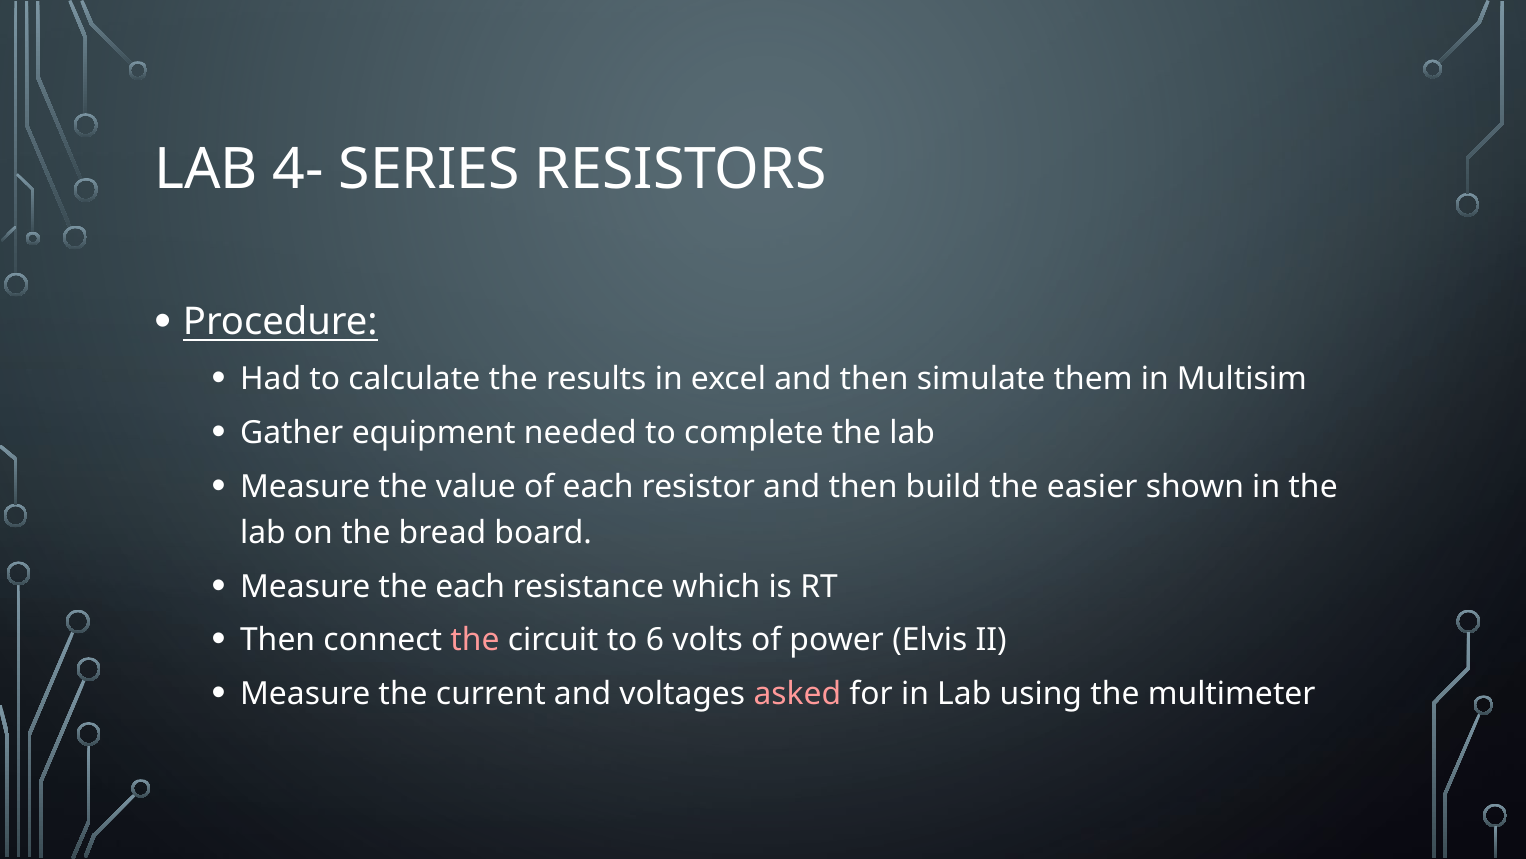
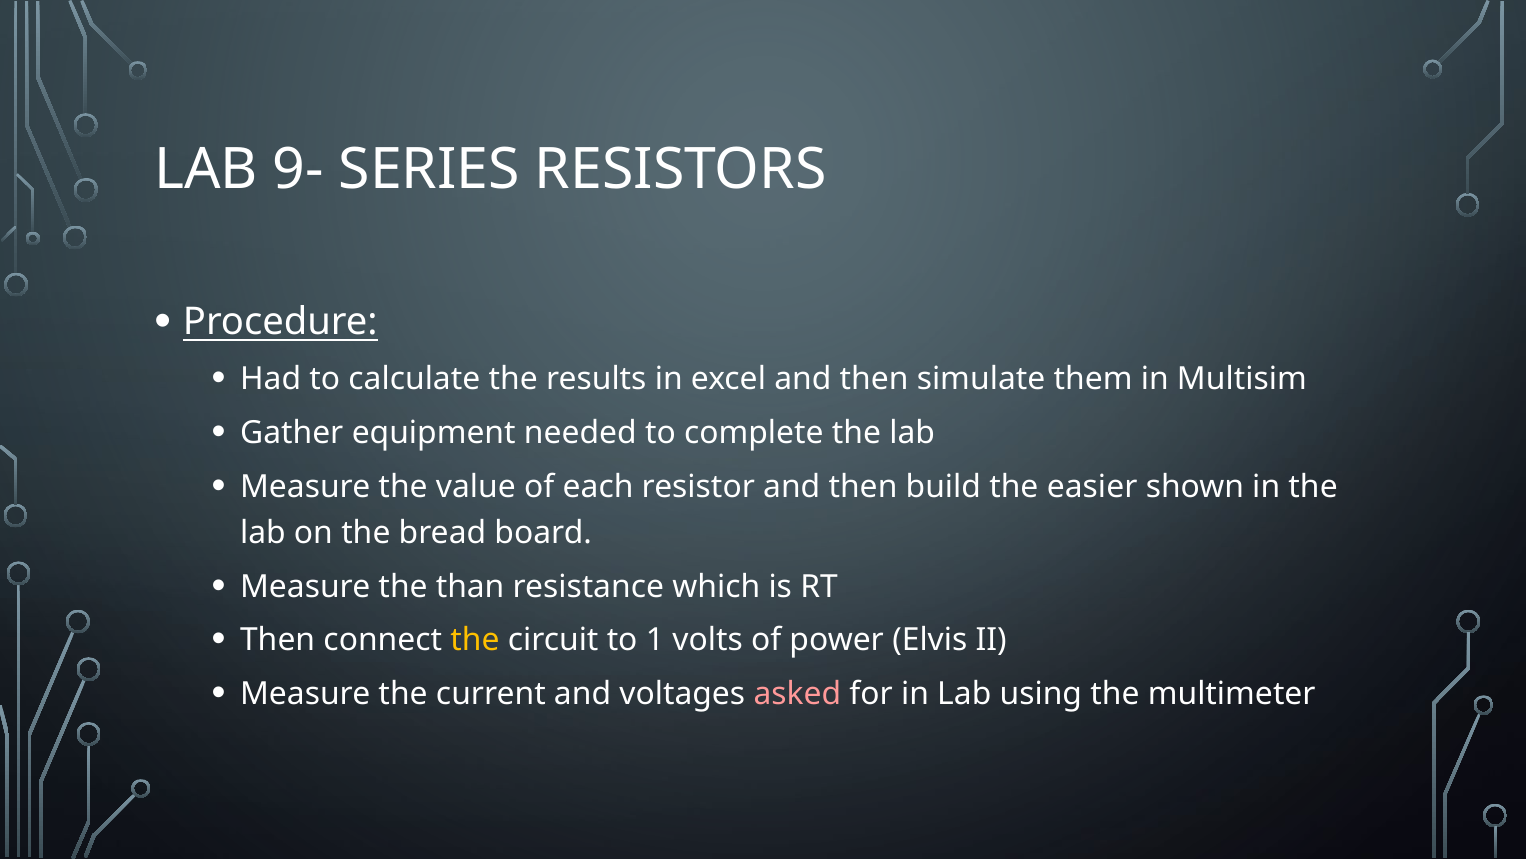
4-: 4- -> 9- (298, 170)
the each: each -> than (470, 586)
the colour: pink -> yellow (475, 640)
6: 6 -> 1 (655, 640)
